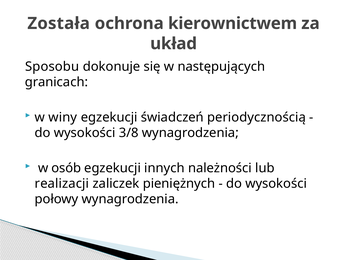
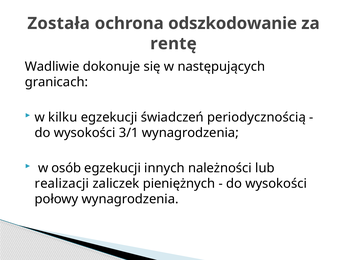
kierownictwem: kierownictwem -> odszkodowanie (233, 23)
układ: układ -> rentę (173, 44)
Sposobu: Sposobu -> Wadliwie (52, 67)
winy: winy -> kilku (63, 117)
3/8: 3/8 -> 3/1 (129, 133)
